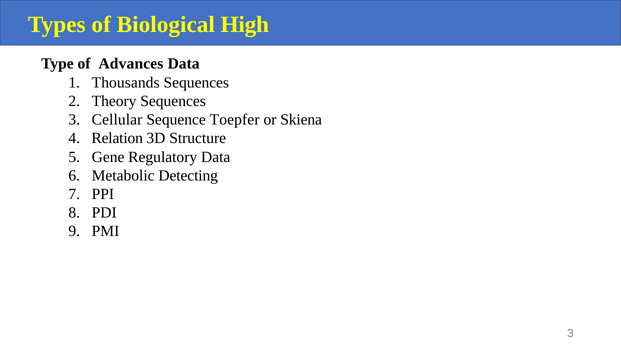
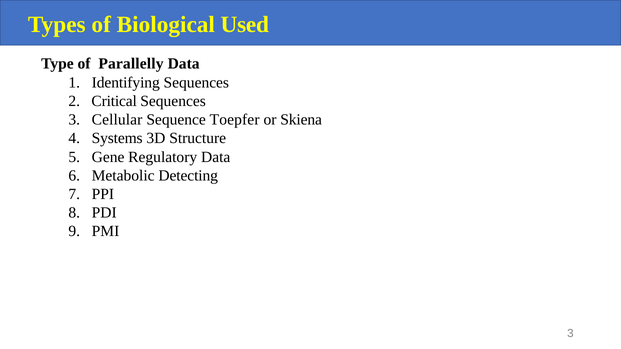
High: High -> Used (245, 24)
Advances: Advances -> Parallelly (131, 64)
Thousands: Thousands -> Identifying (126, 83)
Theory: Theory -> Critical (114, 101)
Relation: Relation -> Systems (117, 138)
